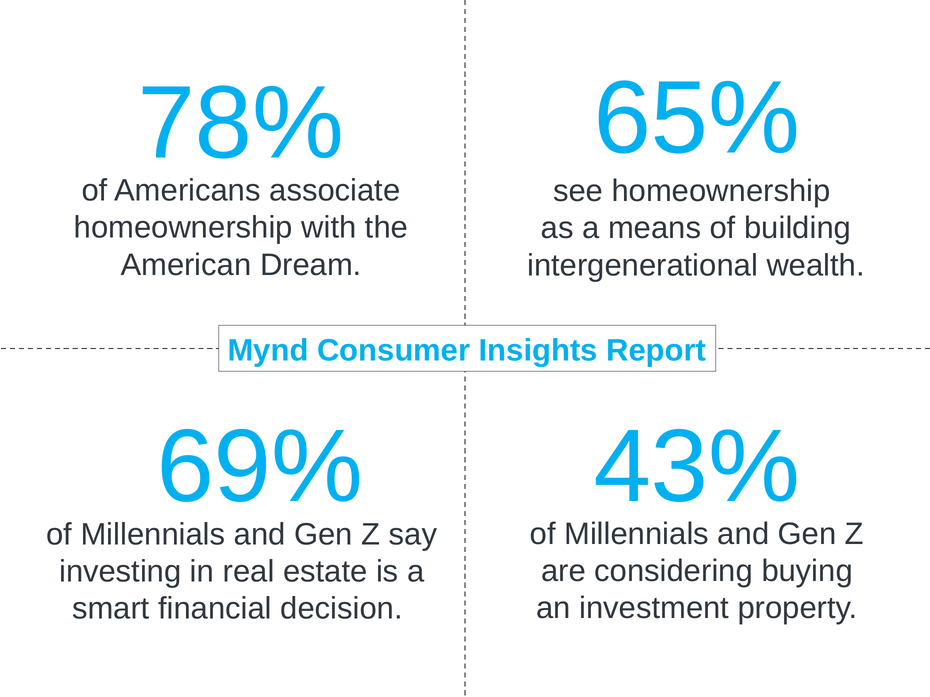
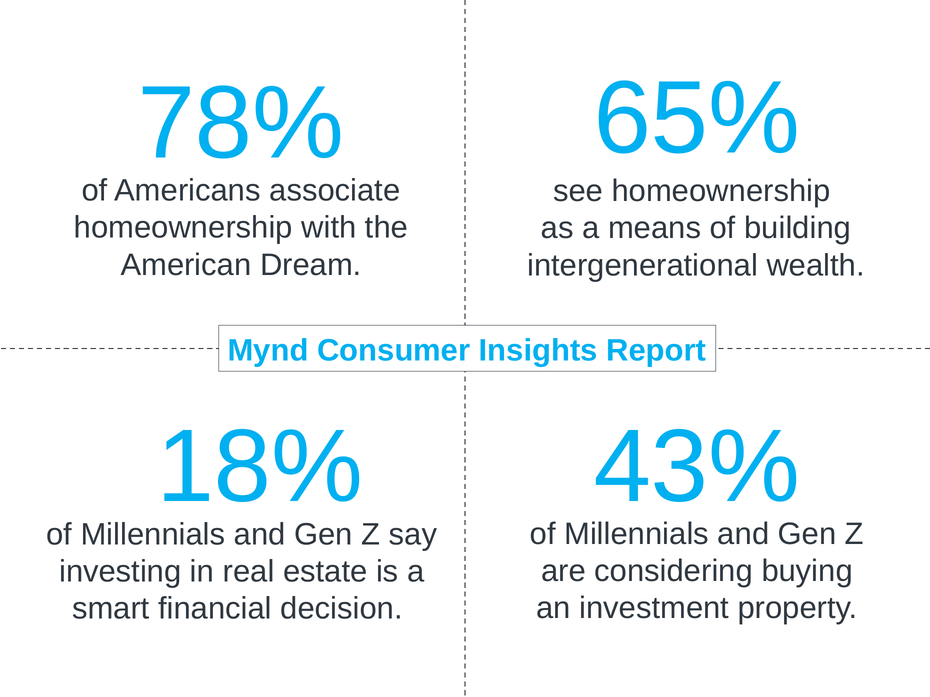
69%: 69% -> 18% (260, 468)
